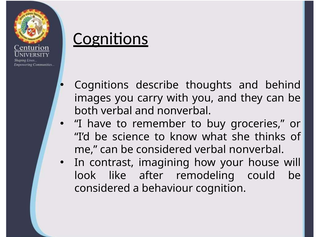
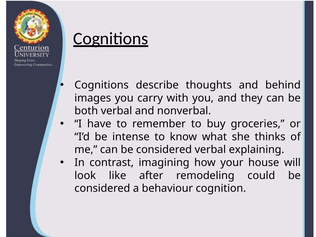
science: science -> intense (131, 137)
verbal nonverbal: nonverbal -> explaining (257, 150)
